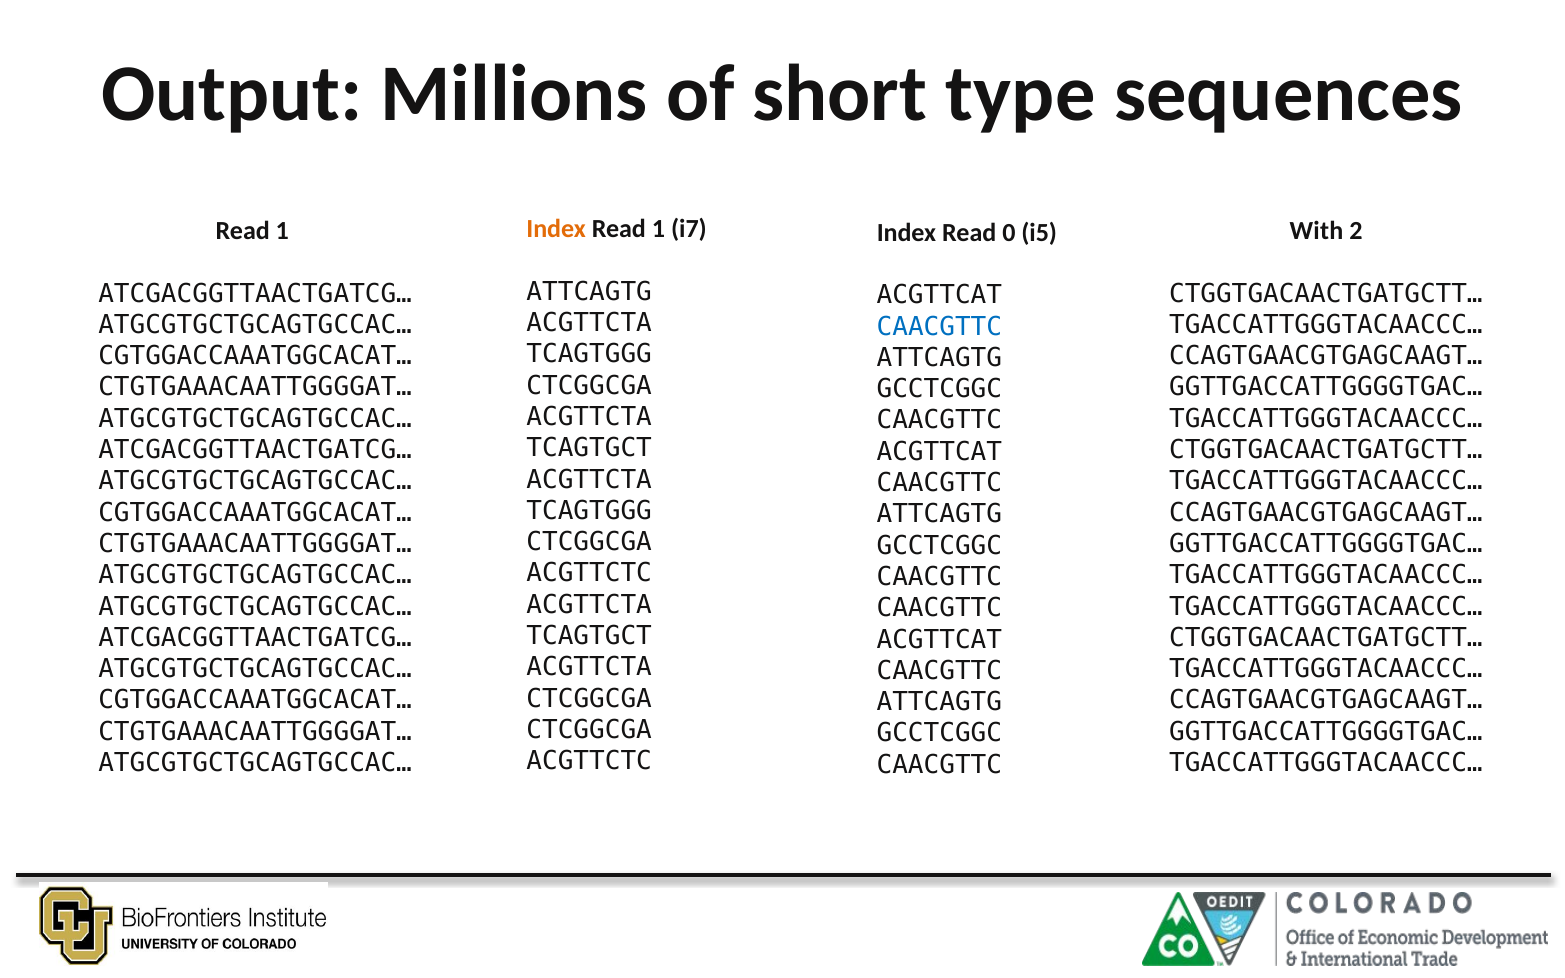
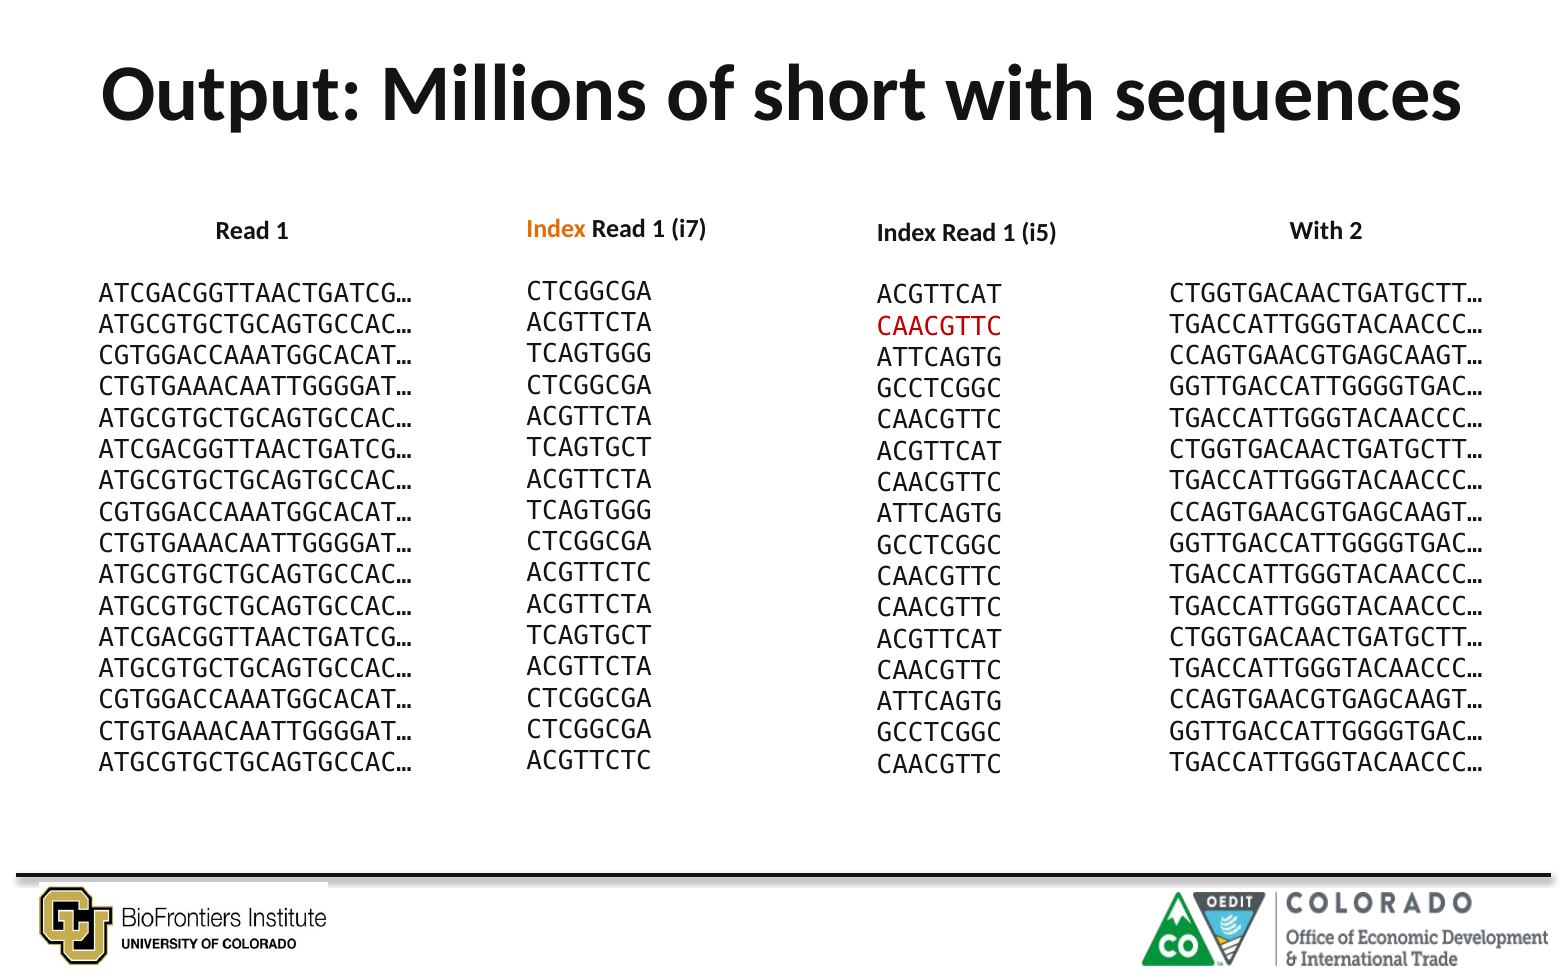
short type: type -> with (1021, 94)
0: 0 -> 1 (1009, 233)
ATTCAGTG: ATTCAGTG -> CTCGGCGA (589, 292)
CAACGTTC colour: blue -> red (939, 327)
